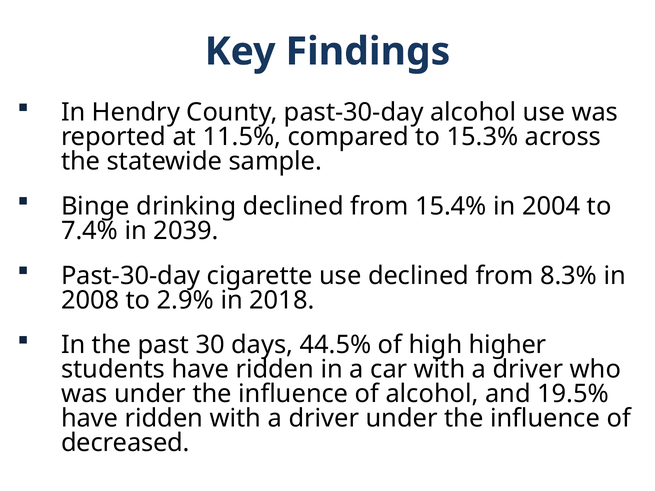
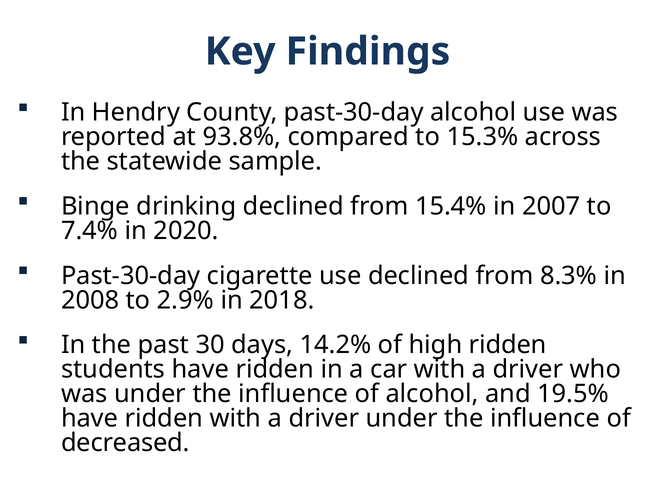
11.5%: 11.5% -> 93.8% (242, 137)
2004: 2004 -> 2007 (551, 206)
2039: 2039 -> 2020 (186, 231)
44.5%: 44.5% -> 14.2% (335, 345)
high higher: higher -> ridden (508, 345)
